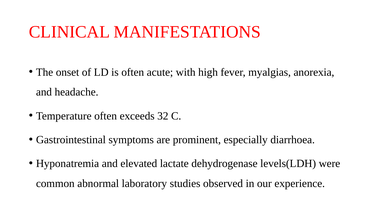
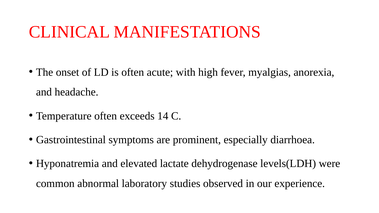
32: 32 -> 14 (163, 116)
